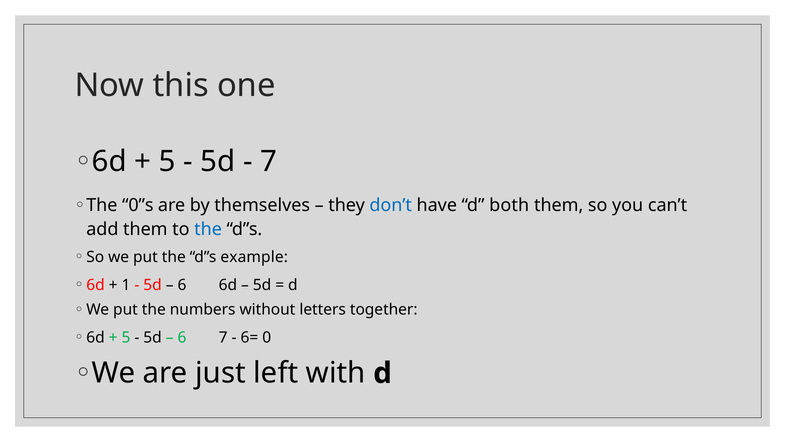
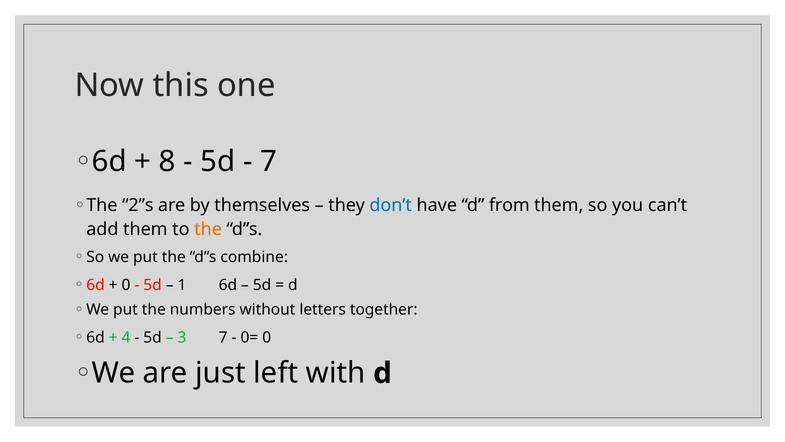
5: 5 -> 8 (167, 162)
0”s: 0”s -> 2”s (138, 205)
both: both -> from (509, 205)
the colour: blue -> orange (208, 229)
example: example -> combine (254, 257)
1: 1 -> 0 (126, 285)
6: 6 -> 1 (182, 285)
5: 5 -> 4 (126, 337)
6: 6 -> 3 (182, 337)
6=: 6= -> 0= (249, 337)
